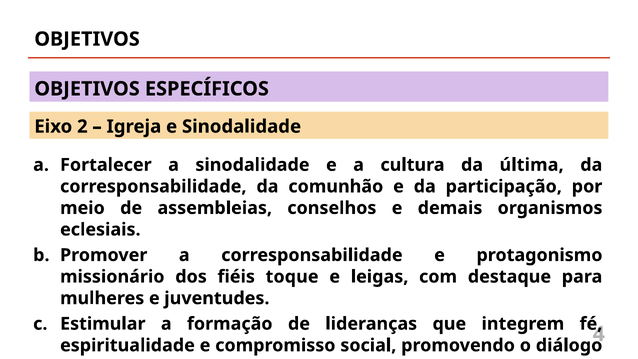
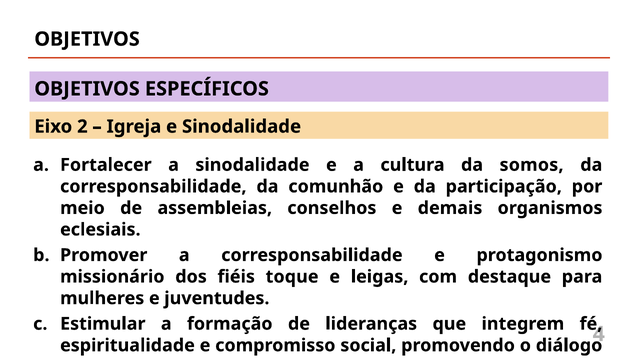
última: última -> somos (532, 165)
